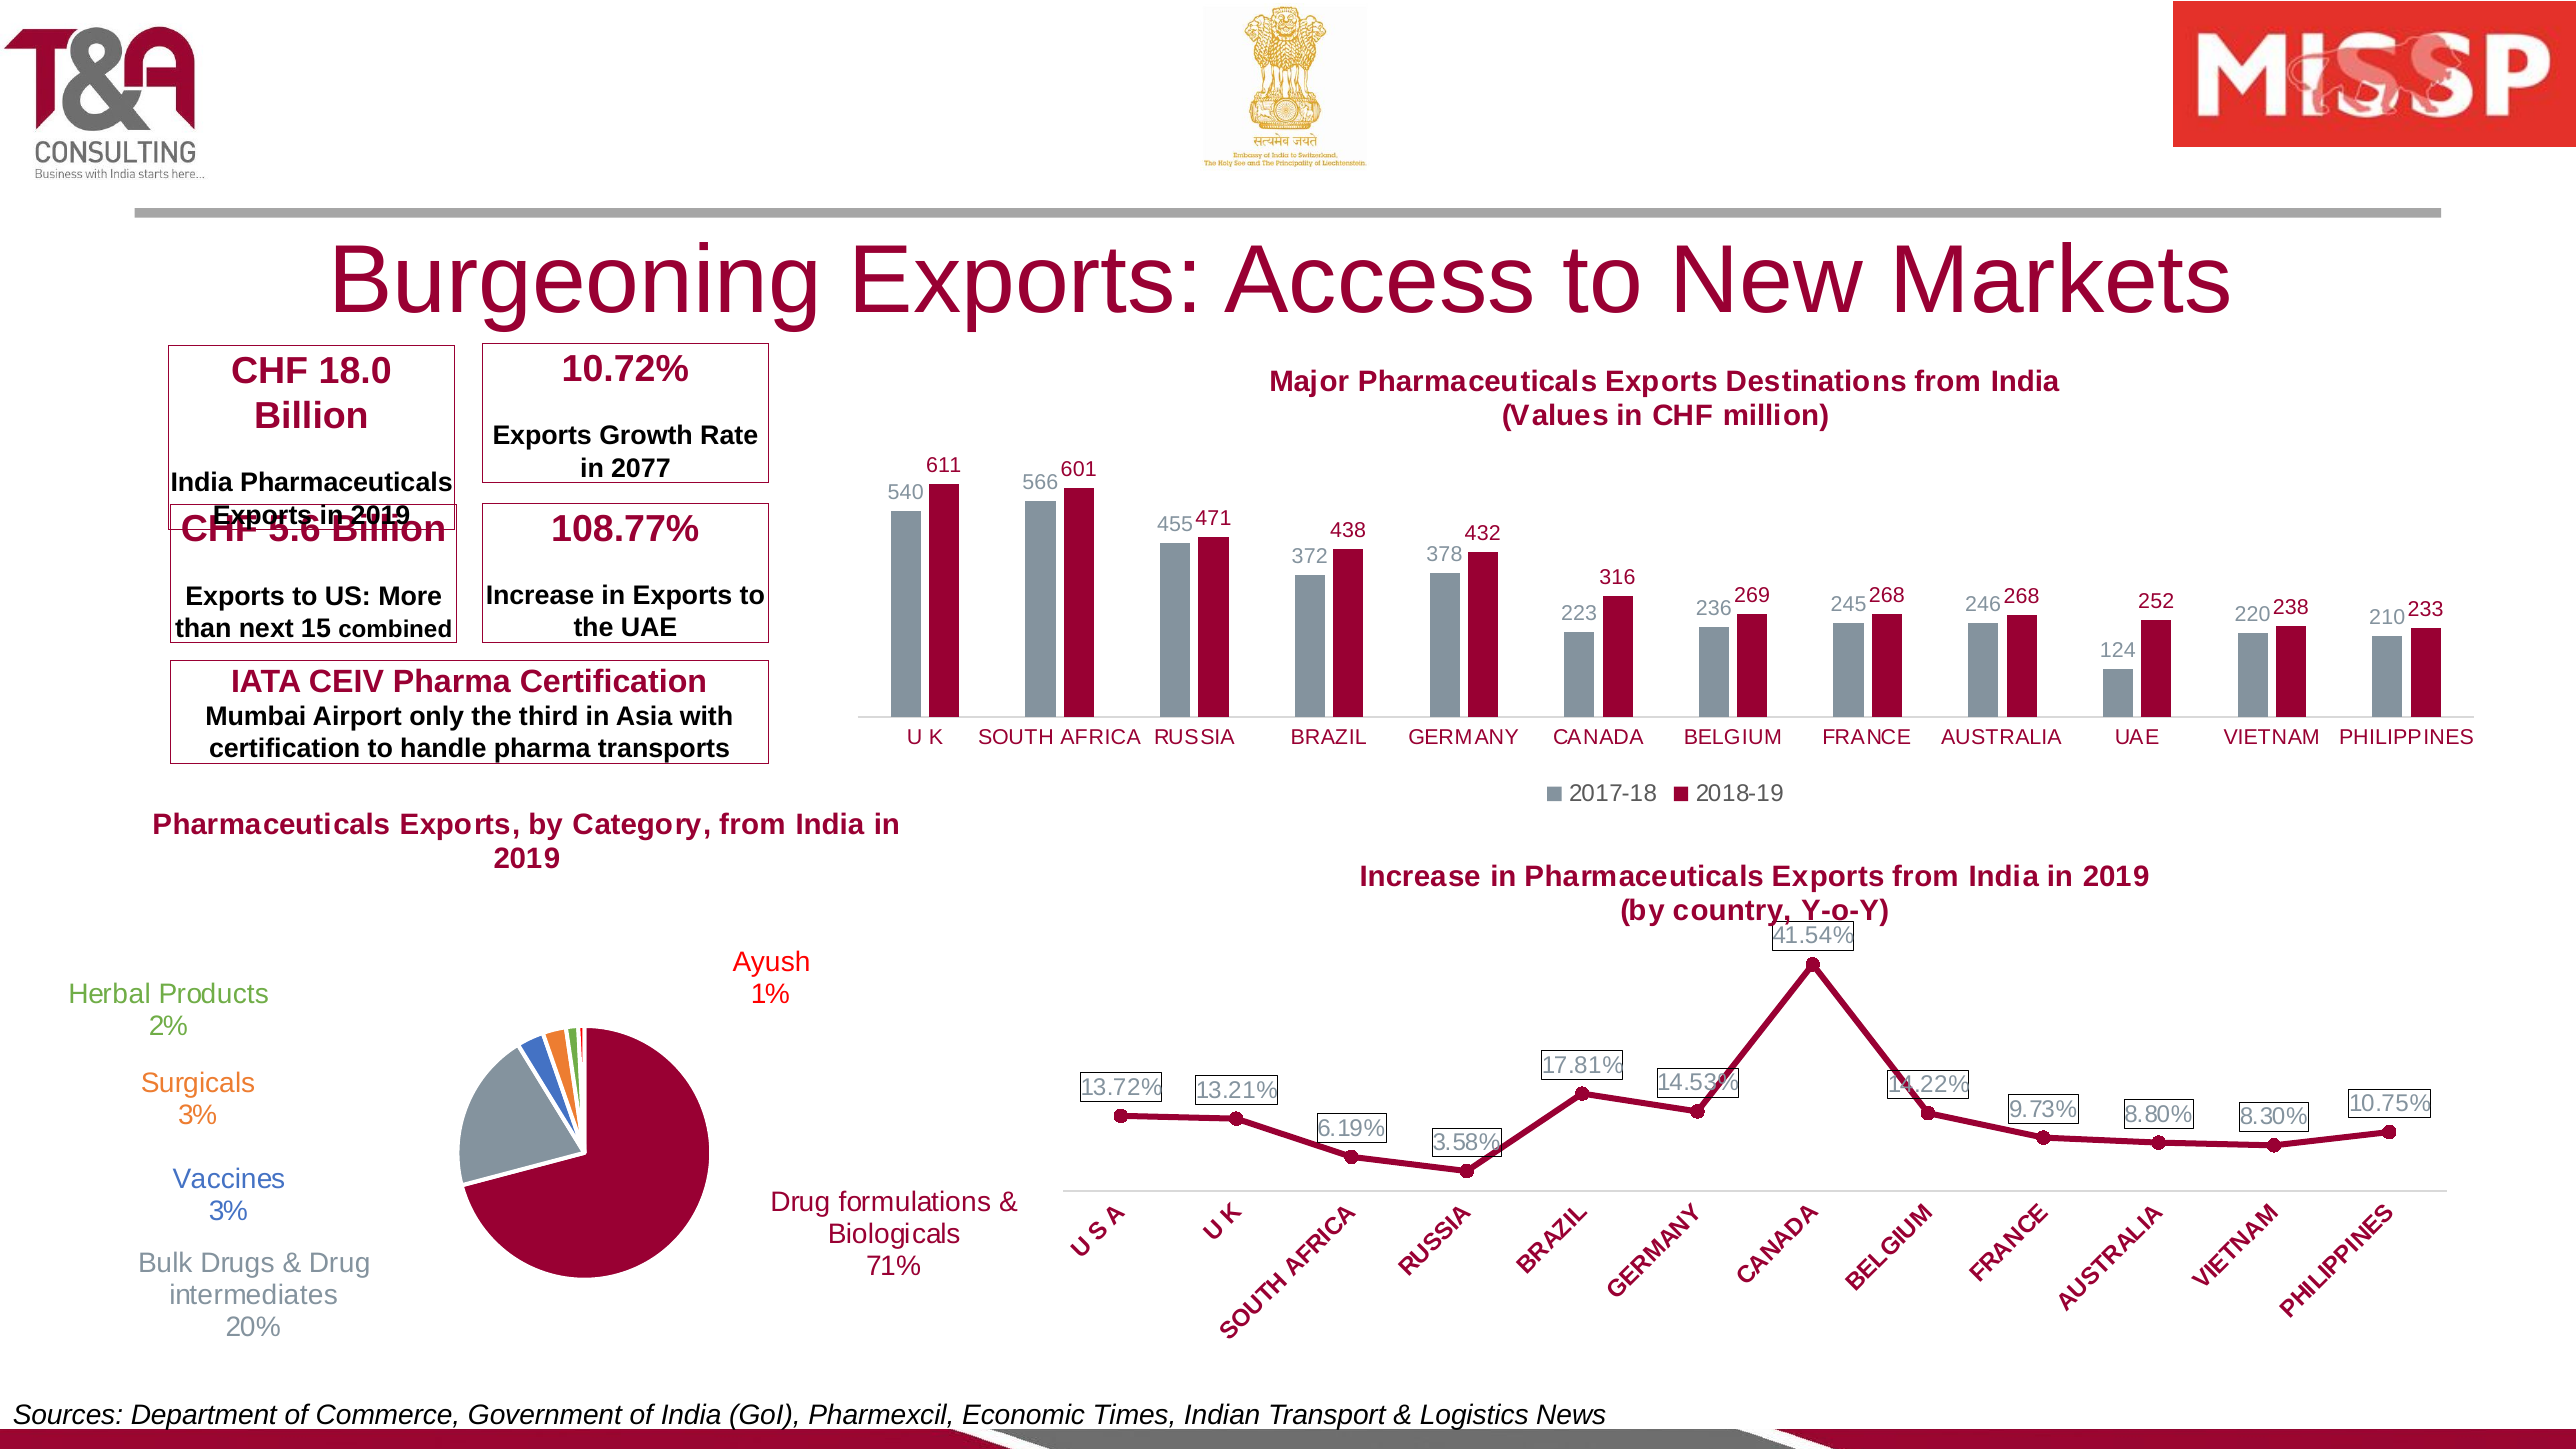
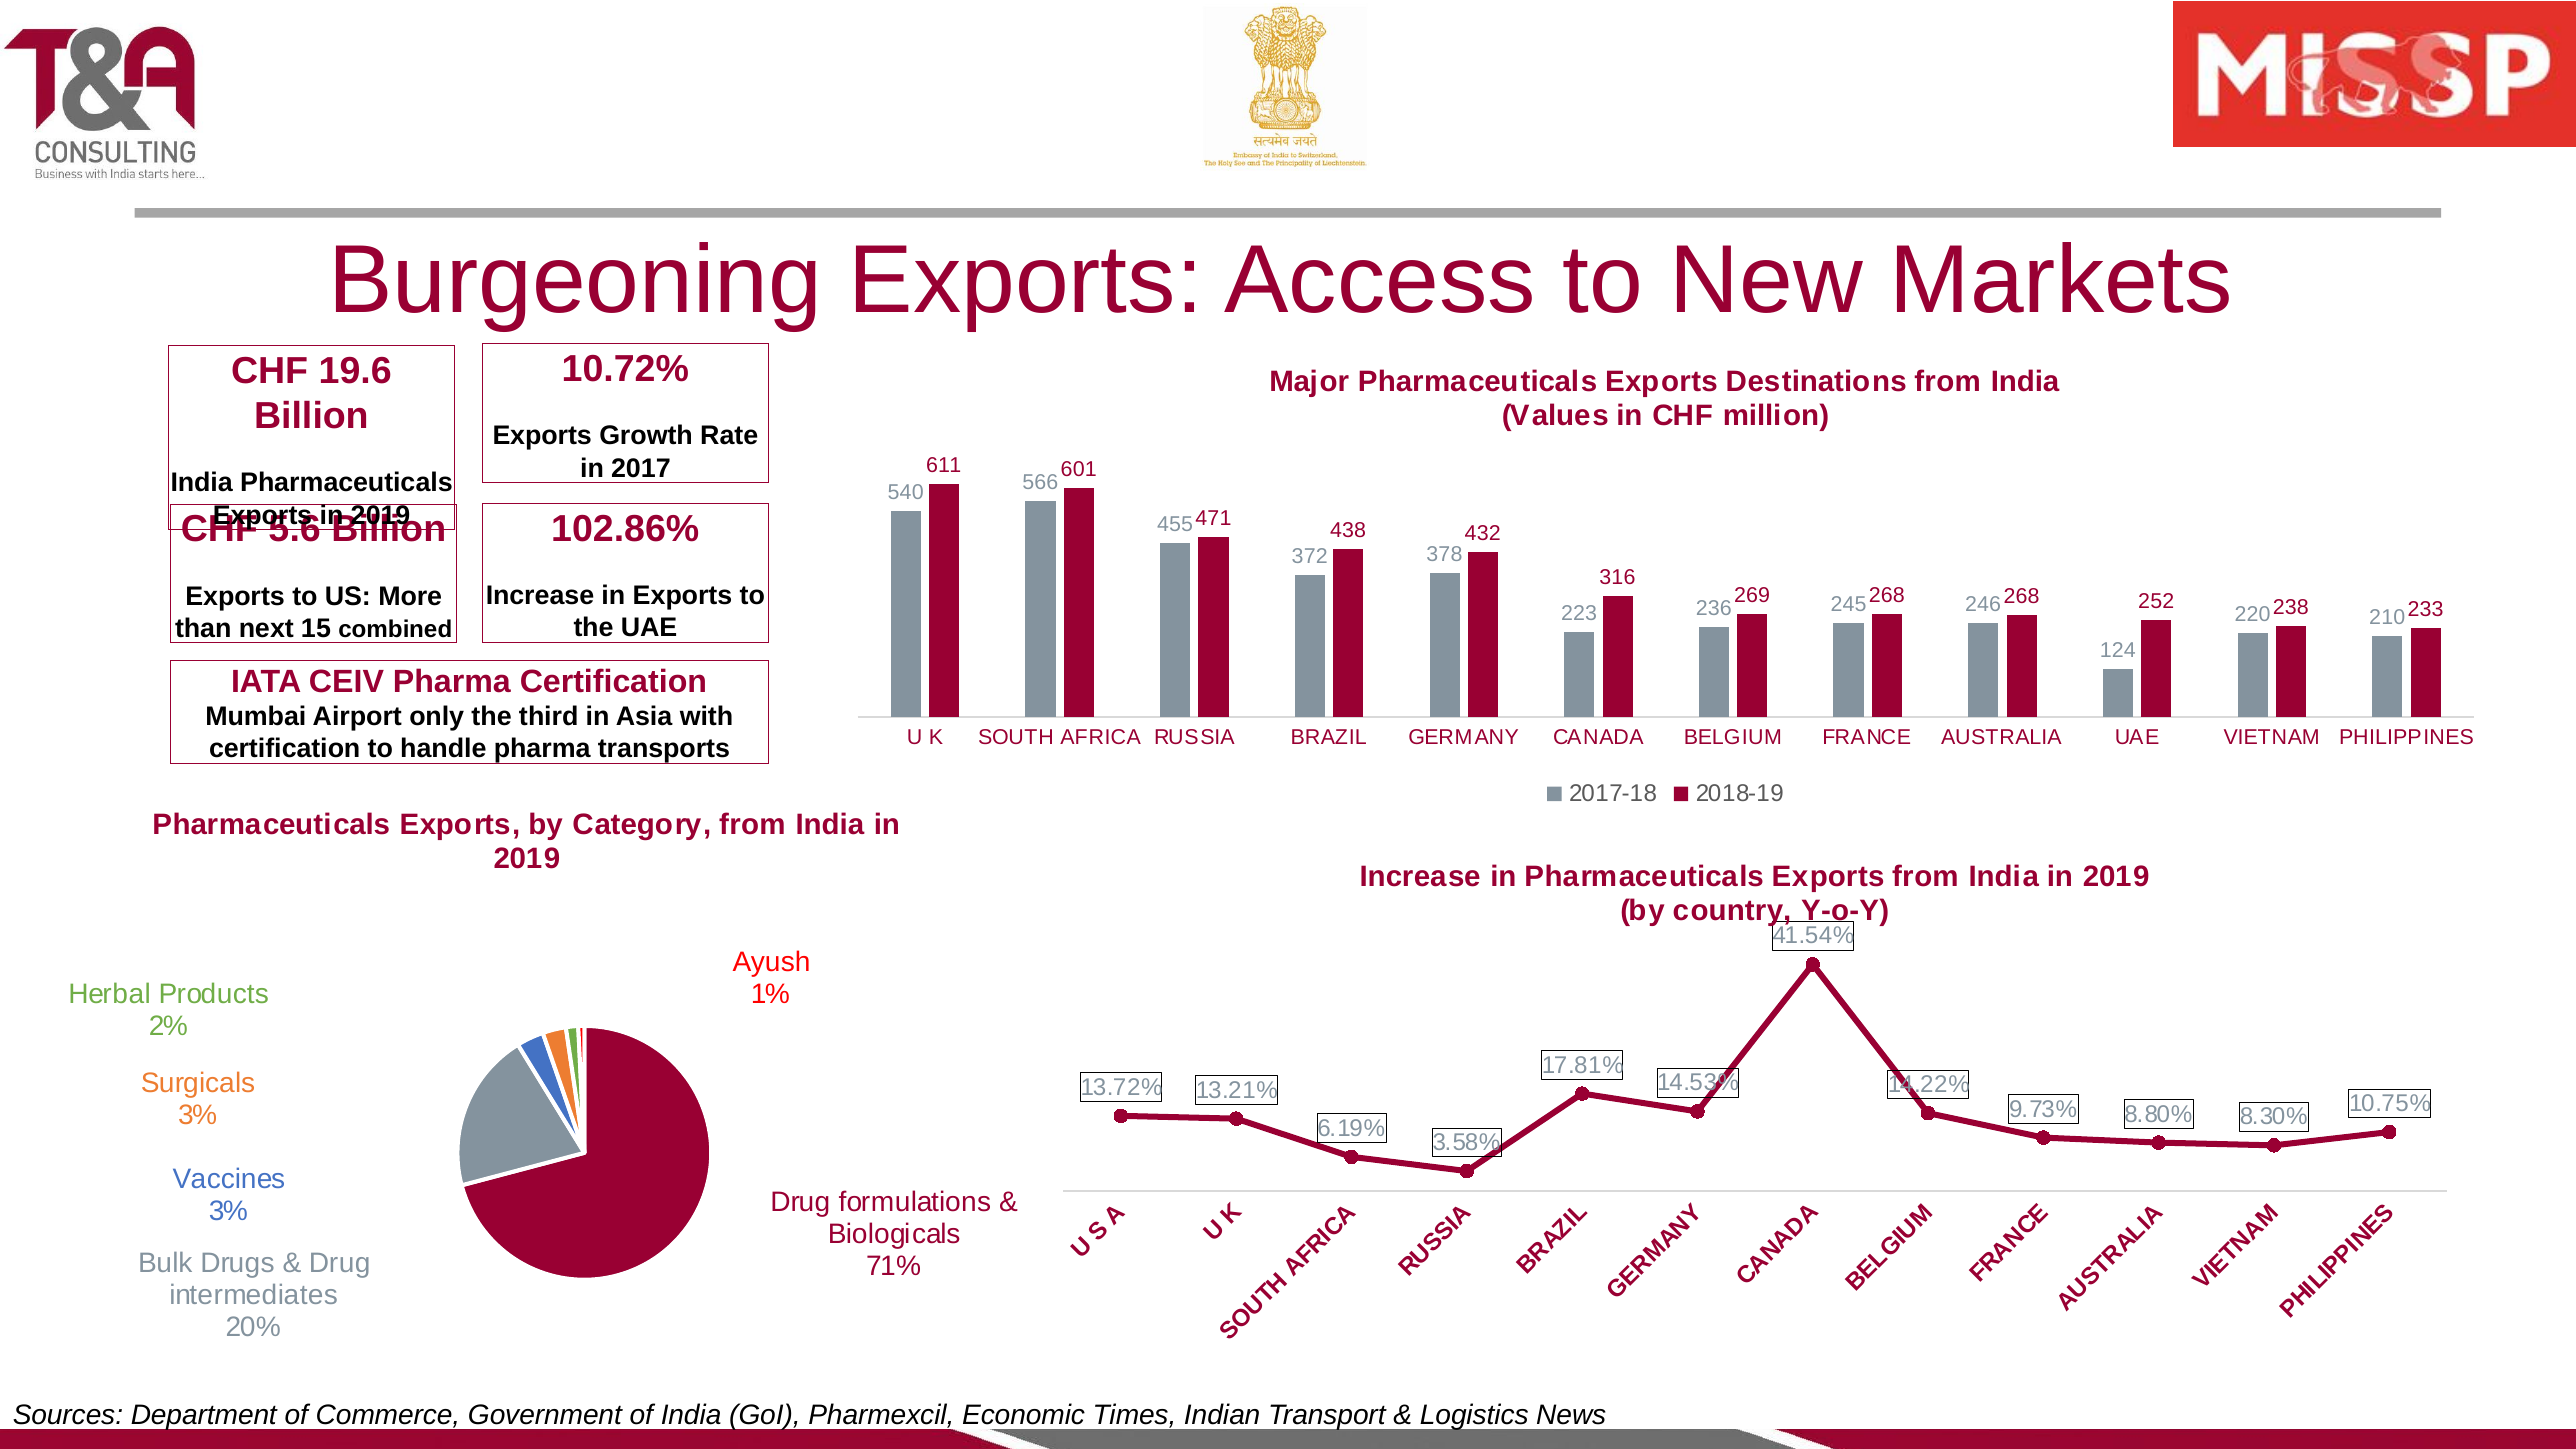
18.0: 18.0 -> 19.6 (355, 371)
2077: 2077 -> 2017 (641, 468)
108.77%: 108.77% -> 102.86% (625, 529)
